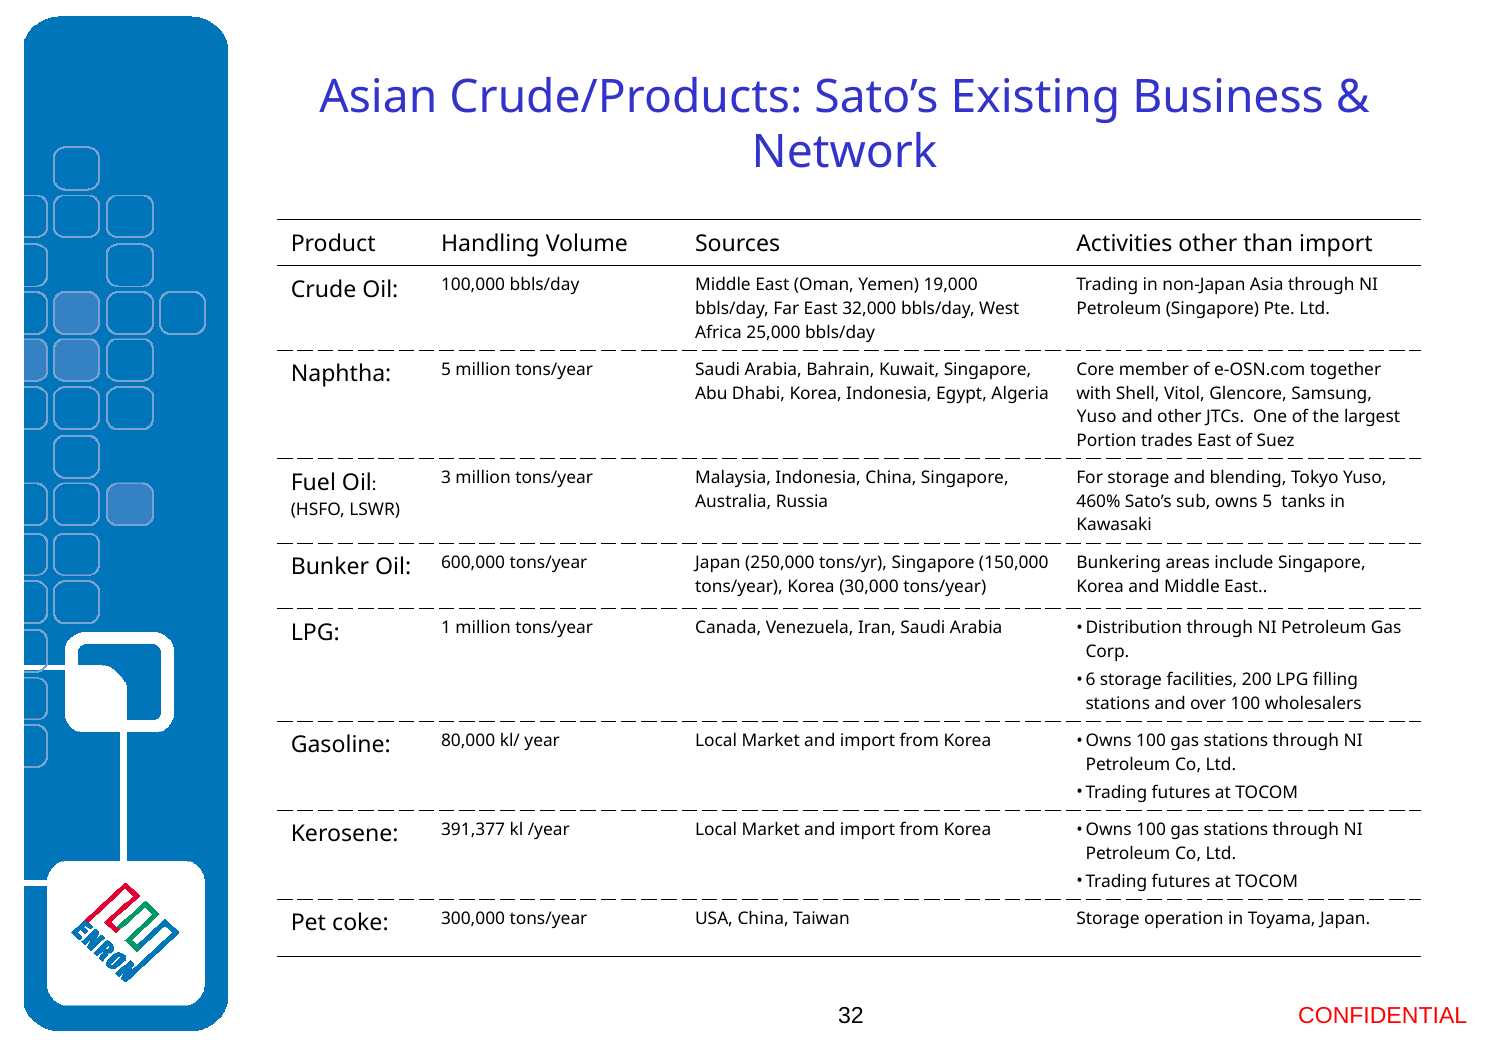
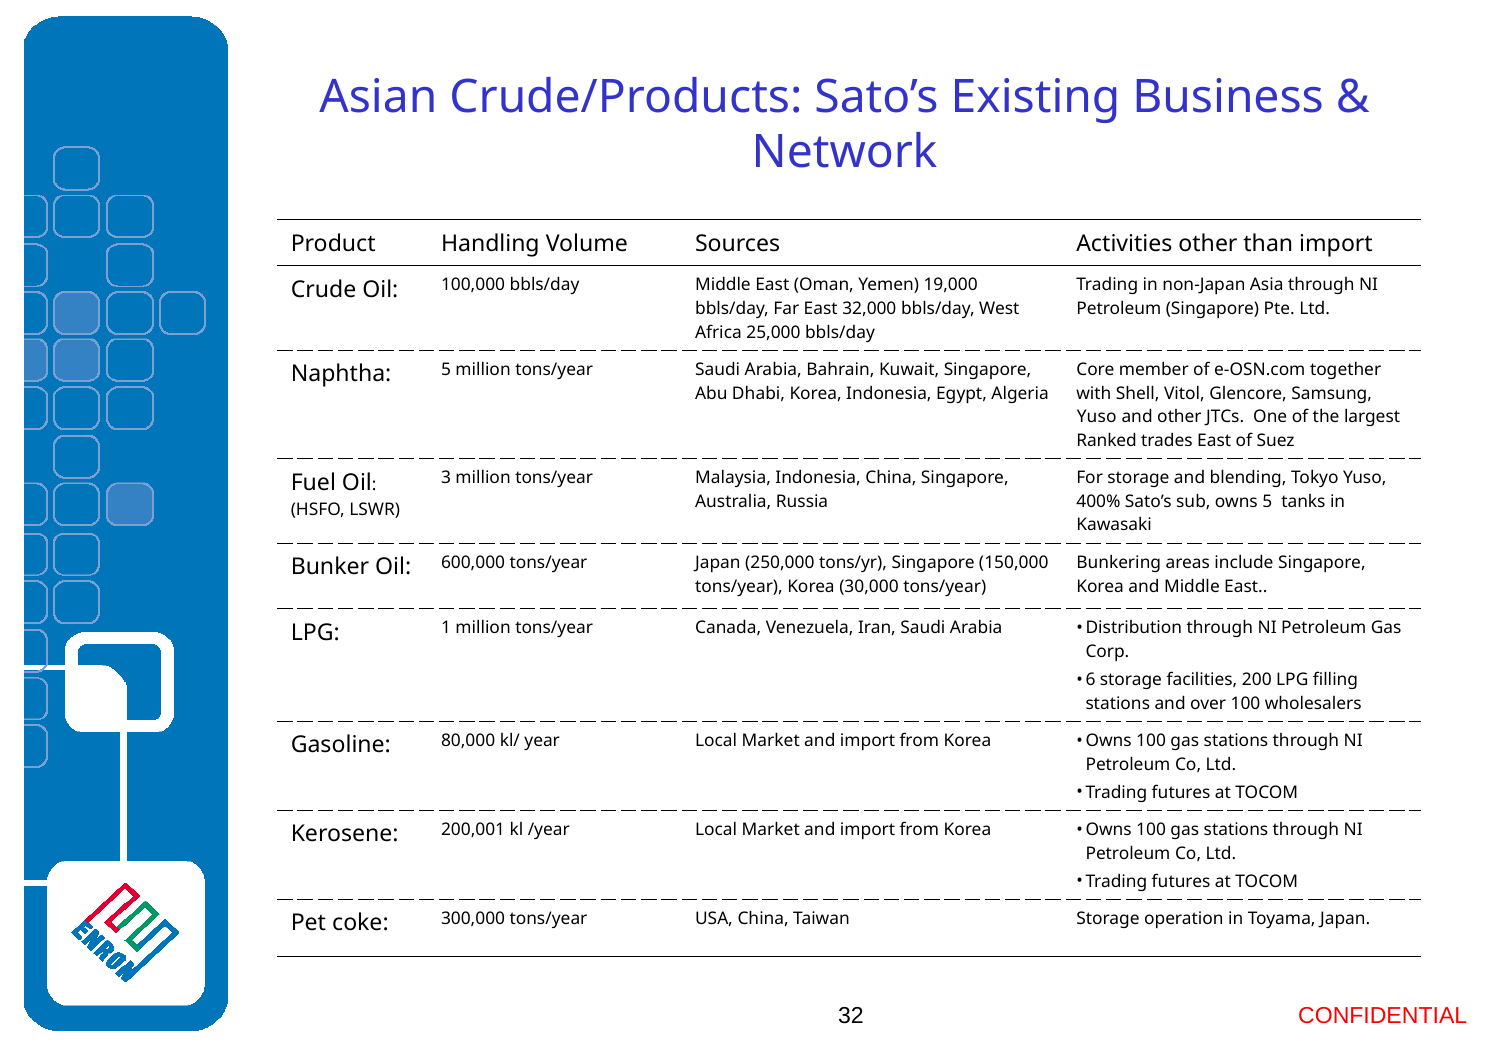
Portion: Portion -> Ranked (1107, 440)
460%: 460% -> 400% (1098, 502)
391,377: 391,377 -> 200,001 (473, 830)
